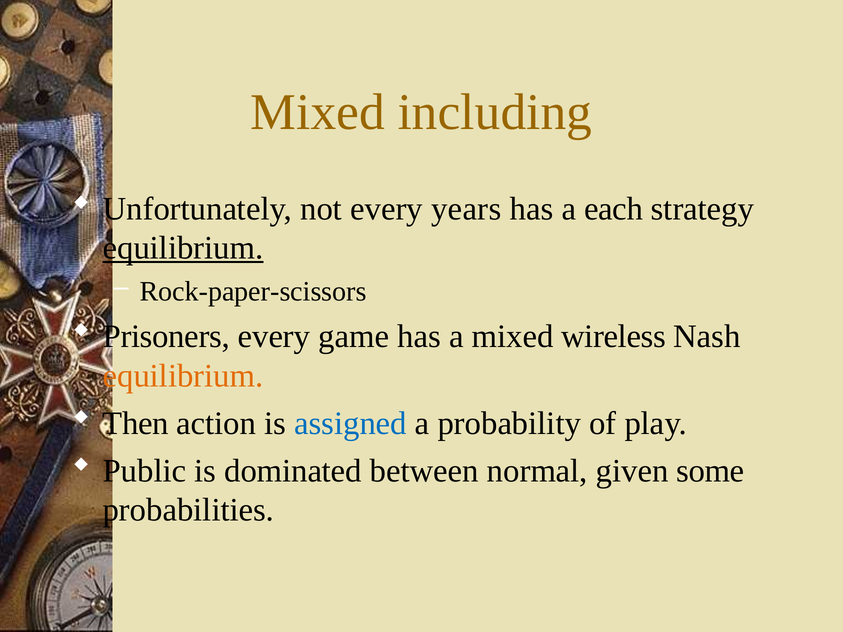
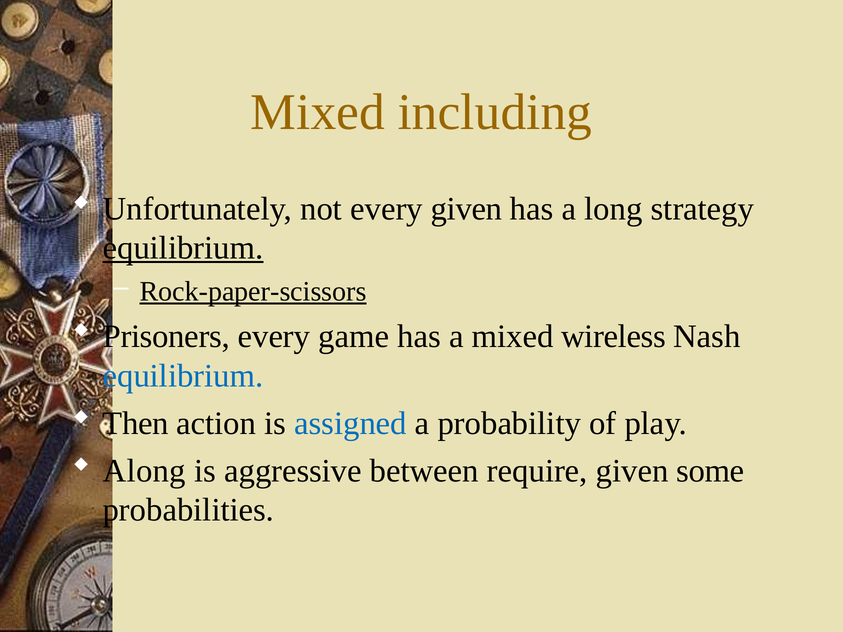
every years: years -> given (467, 209)
each: each -> long (613, 209)
Rock-paper-scissors underline: none -> present (253, 291)
equilibrium colour: orange -> blue (183, 376)
Public: Public -> Along (144, 471)
dominated: dominated -> aggressive (293, 471)
normal: normal -> require (537, 471)
